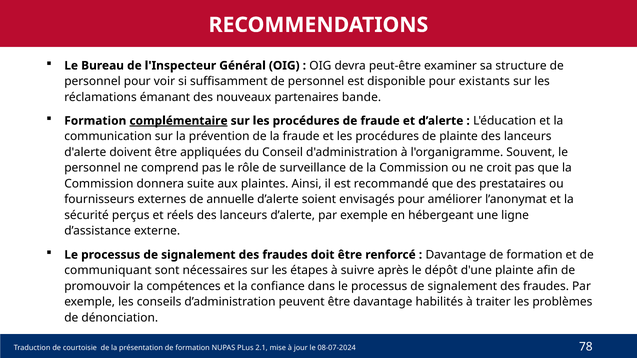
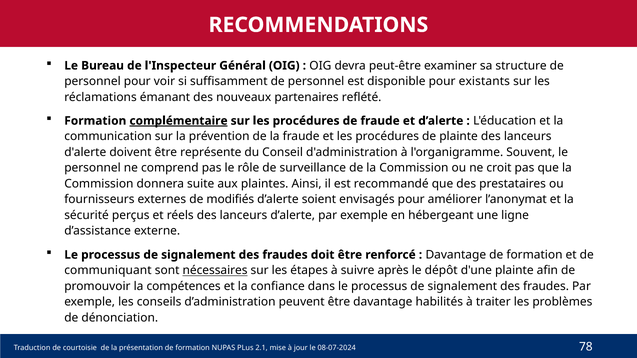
bande: bande -> reflété (362, 97)
appliquées: appliquées -> représente (211, 152)
annuelle: annuelle -> modifiés (230, 200)
nécessaires underline: none -> present (215, 271)
